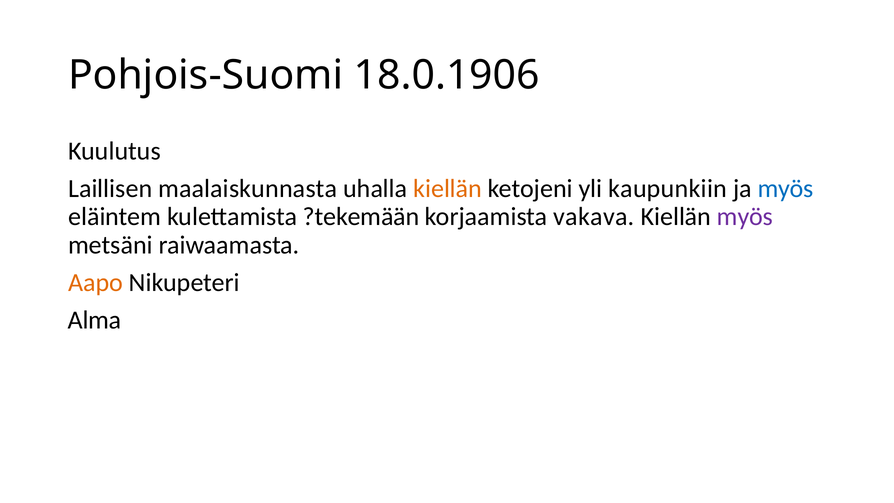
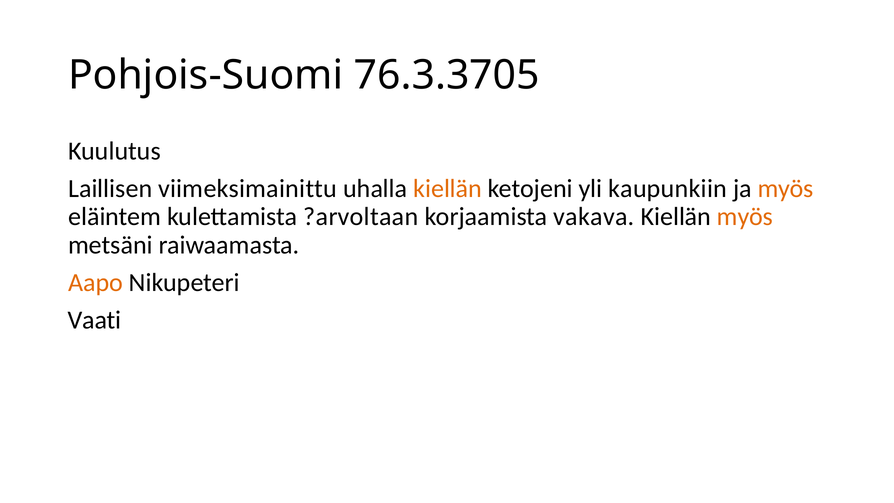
18.0.1906: 18.0.1906 -> 76.3.3705 (447, 75)
maalaiskunnasta: maalaiskunnasta -> viimeksimainittu (248, 189)
myös colour: blue -> orange (786, 189)
?tekemään: ?tekemään -> ?arvoltaan (361, 217)
myös colour: purple -> orange (745, 217)
Alma: Alma -> Vaati (95, 320)
